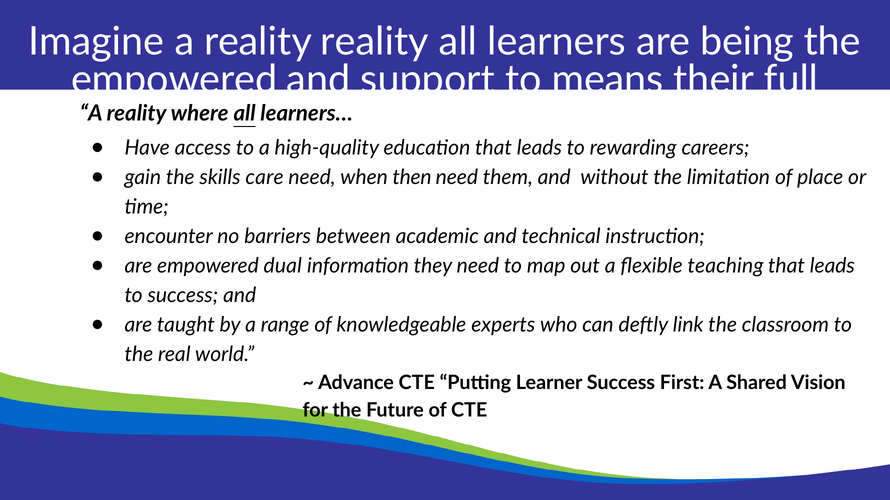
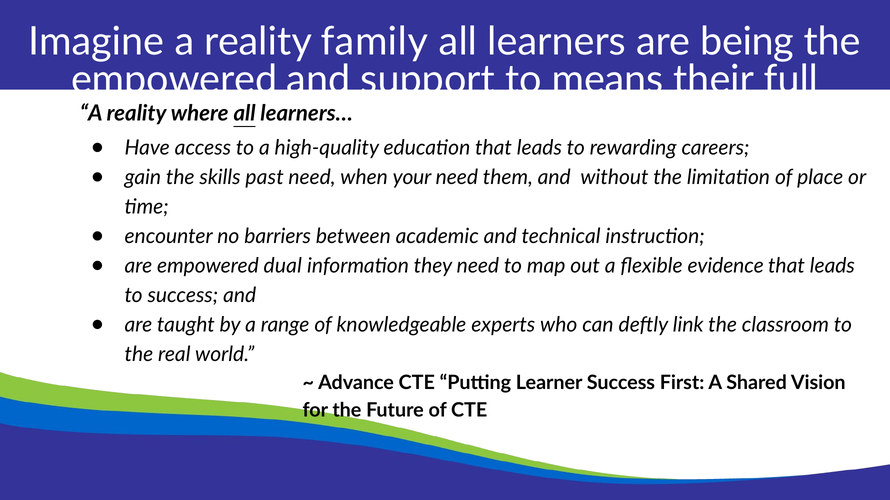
reality reality: reality -> family (374, 42)
care: care -> past (265, 178)
then: then -> your (412, 178)
teaching: teaching -> evidence (726, 266)
